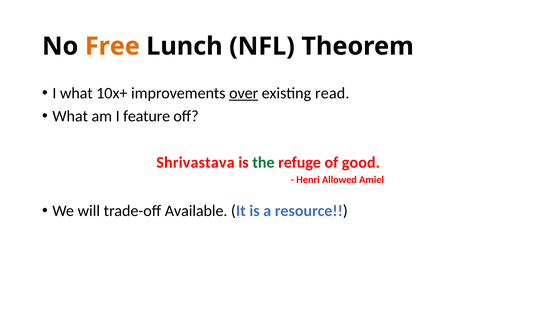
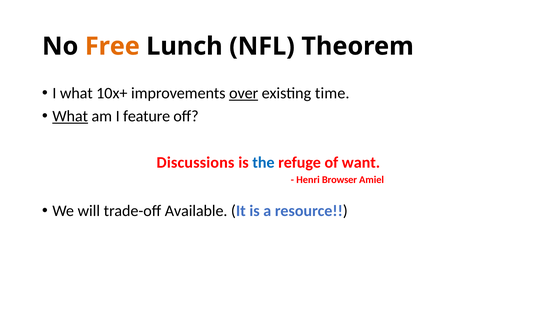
read: read -> time (332, 93)
What underline: none -> present (70, 116)
Shrivastava: Shrivastava -> Discussions (195, 162)
the colour: green -> blue (263, 162)
good: good -> want (361, 162)
Allowed: Allowed -> Browser (339, 180)
